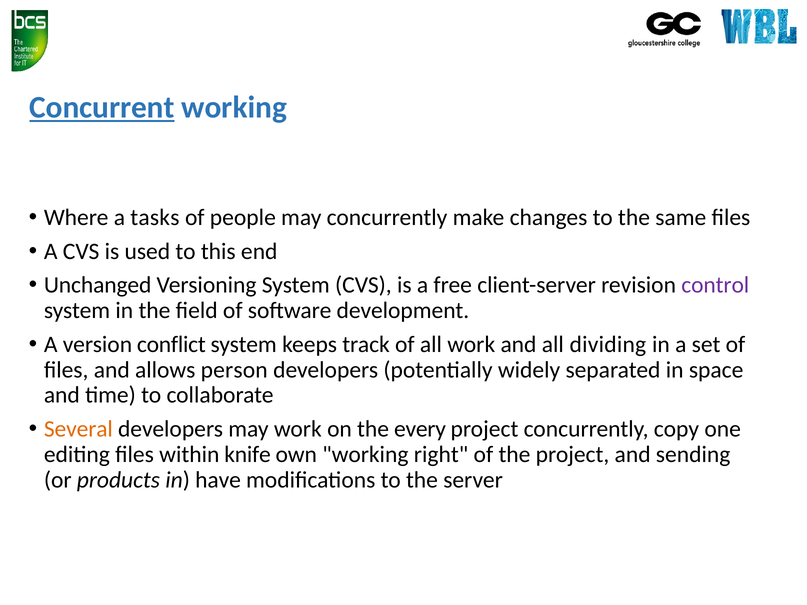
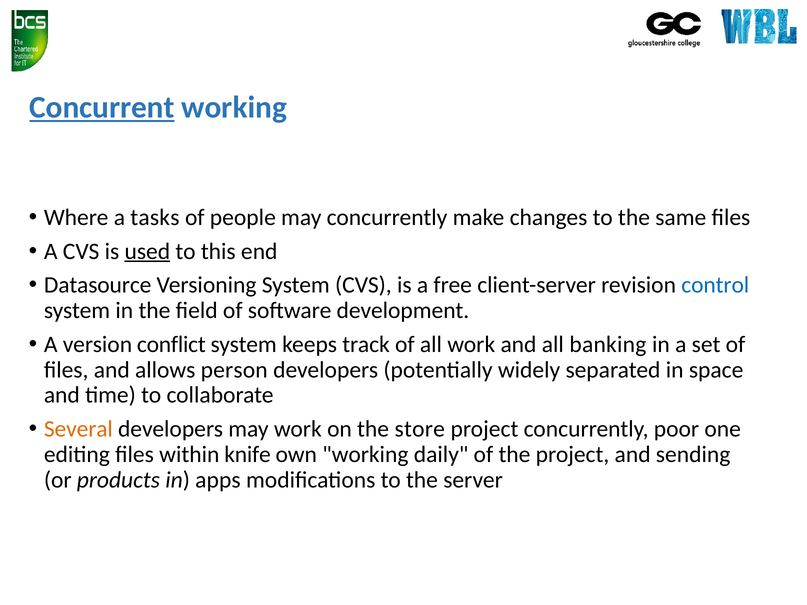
used underline: none -> present (147, 251)
Unchanged: Unchanged -> Datasource (98, 285)
control colour: purple -> blue (715, 285)
dividing: dividing -> banking (608, 344)
every: every -> store (420, 429)
copy: copy -> poor (676, 429)
right: right -> daily (441, 455)
have: have -> apps (218, 480)
